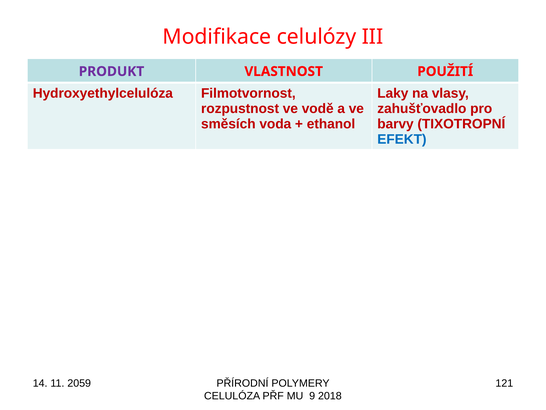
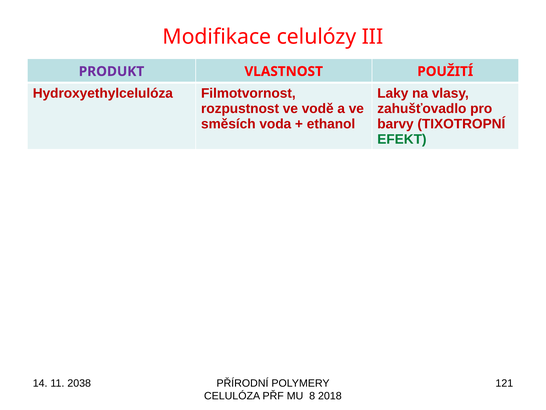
EFEKT colour: blue -> green (402, 139)
2059: 2059 -> 2038 (79, 383)
9: 9 -> 8 (312, 396)
